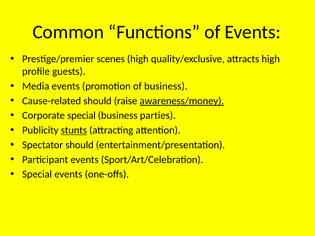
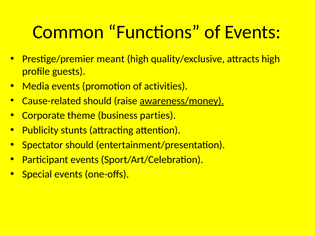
scenes: scenes -> meant (111, 59)
of business: business -> activities (166, 86)
Corporate special: special -> theme (81, 116)
stunts underline: present -> none (74, 130)
